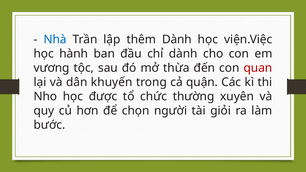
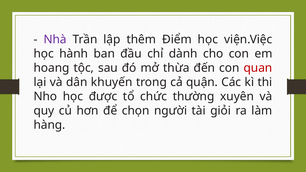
Nhà colour: blue -> purple (55, 39)
thêm Dành: Dành -> Điểm (177, 39)
vương: vương -> hoang (52, 68)
bước: bước -> hàng (50, 125)
